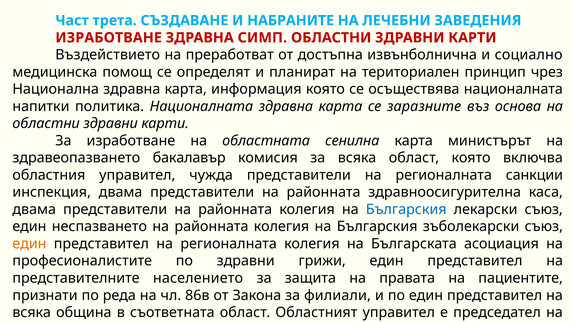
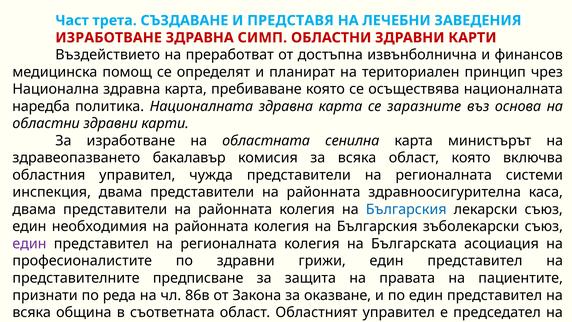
НАБРАНИТЕ: НАБРАНИТЕ -> ПРЕДСТАВЯ (290, 20)
социално: социално -> финансов (529, 55)
информация: информация -> пребиваване (256, 89)
напитки: напитки -> наредба (41, 106)
санкции: санкции -> системи (534, 175)
неспазването: неспазването -> необходимия (99, 226)
един colour: orange -> purple (29, 244)
населението: населението -> предписване (198, 278)
филиали: филиали -> оказване (338, 295)
